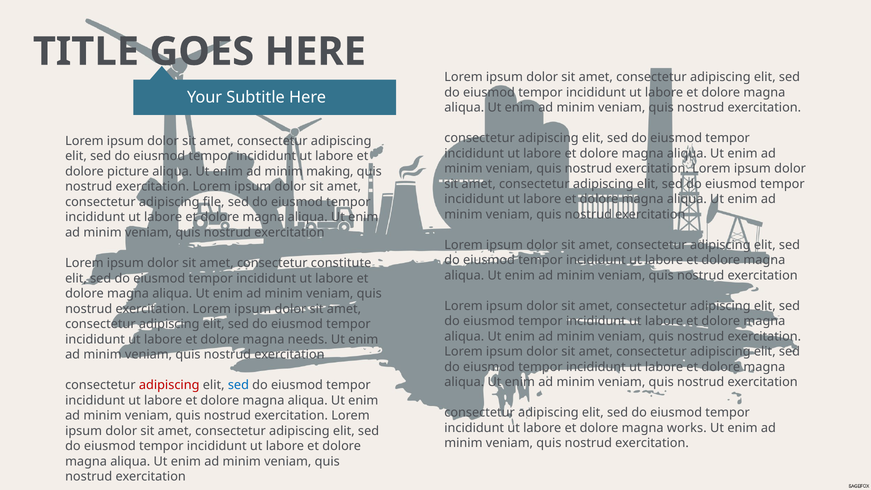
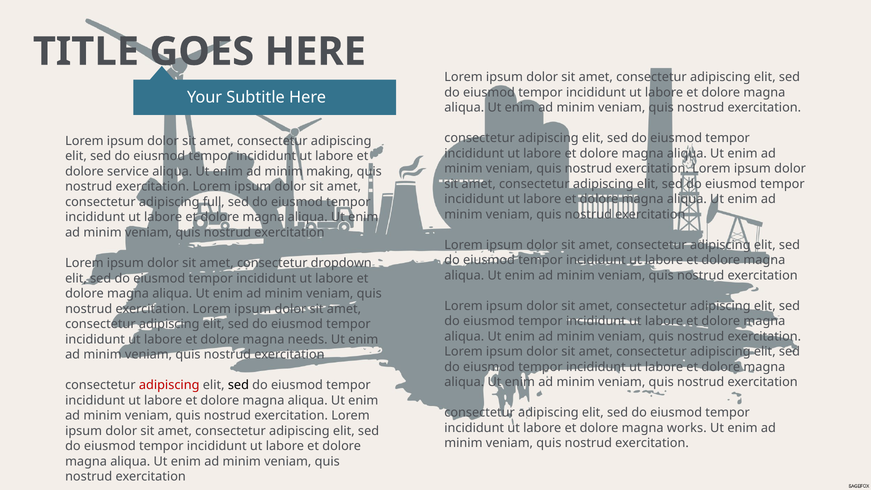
picture: picture -> service (128, 172)
file: file -> full (214, 202)
constitute: constitute -> dropdown (341, 263)
sed colour: blue -> black (238, 385)
